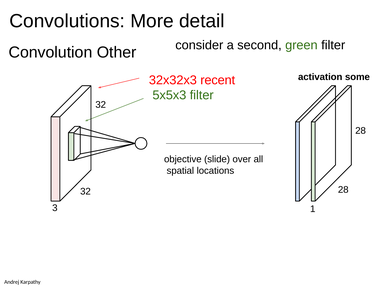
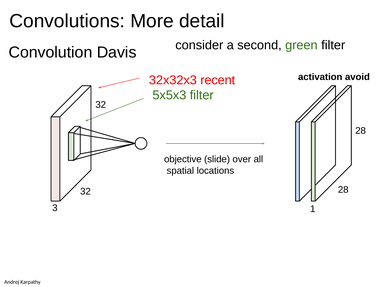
Other: Other -> Davis (117, 52)
some: some -> avoid (357, 77)
